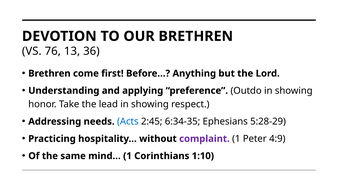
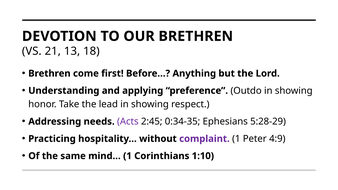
76: 76 -> 21 (53, 51)
36: 36 -> 18 (91, 51)
Acts colour: blue -> purple (128, 122)
6:34-35: 6:34-35 -> 0:34-35 (183, 122)
